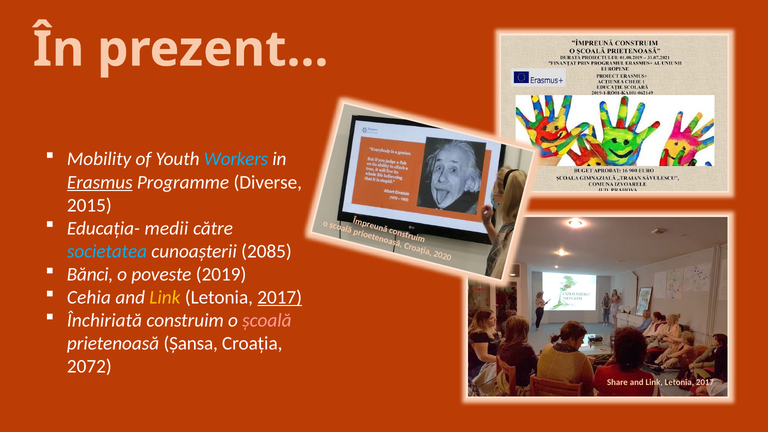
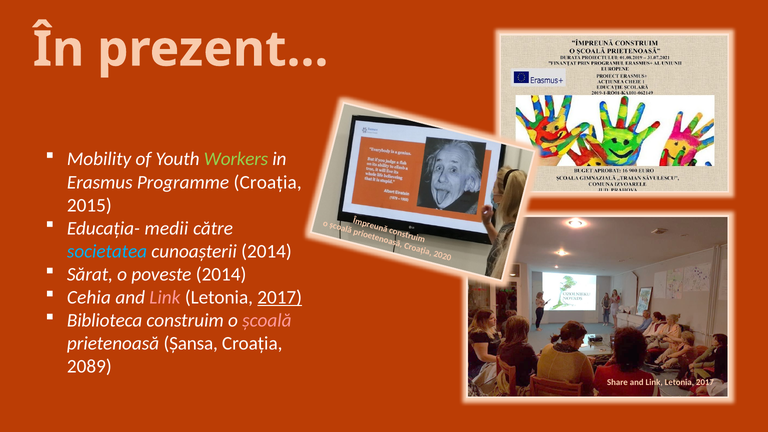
Workers colour: light blue -> light green (236, 159)
Erasmus underline: present -> none (100, 182)
Programme Diverse: Diverse -> Croația (268, 182)
cunoașterii 2085: 2085 -> 2014 (267, 251)
Bănci: Bănci -> Sărat (90, 274)
poveste 2019: 2019 -> 2014 (221, 274)
Link colour: yellow -> pink (165, 297)
Închiriată: Închiriată -> Biblioteca (105, 320)
2072: 2072 -> 2089 (89, 366)
